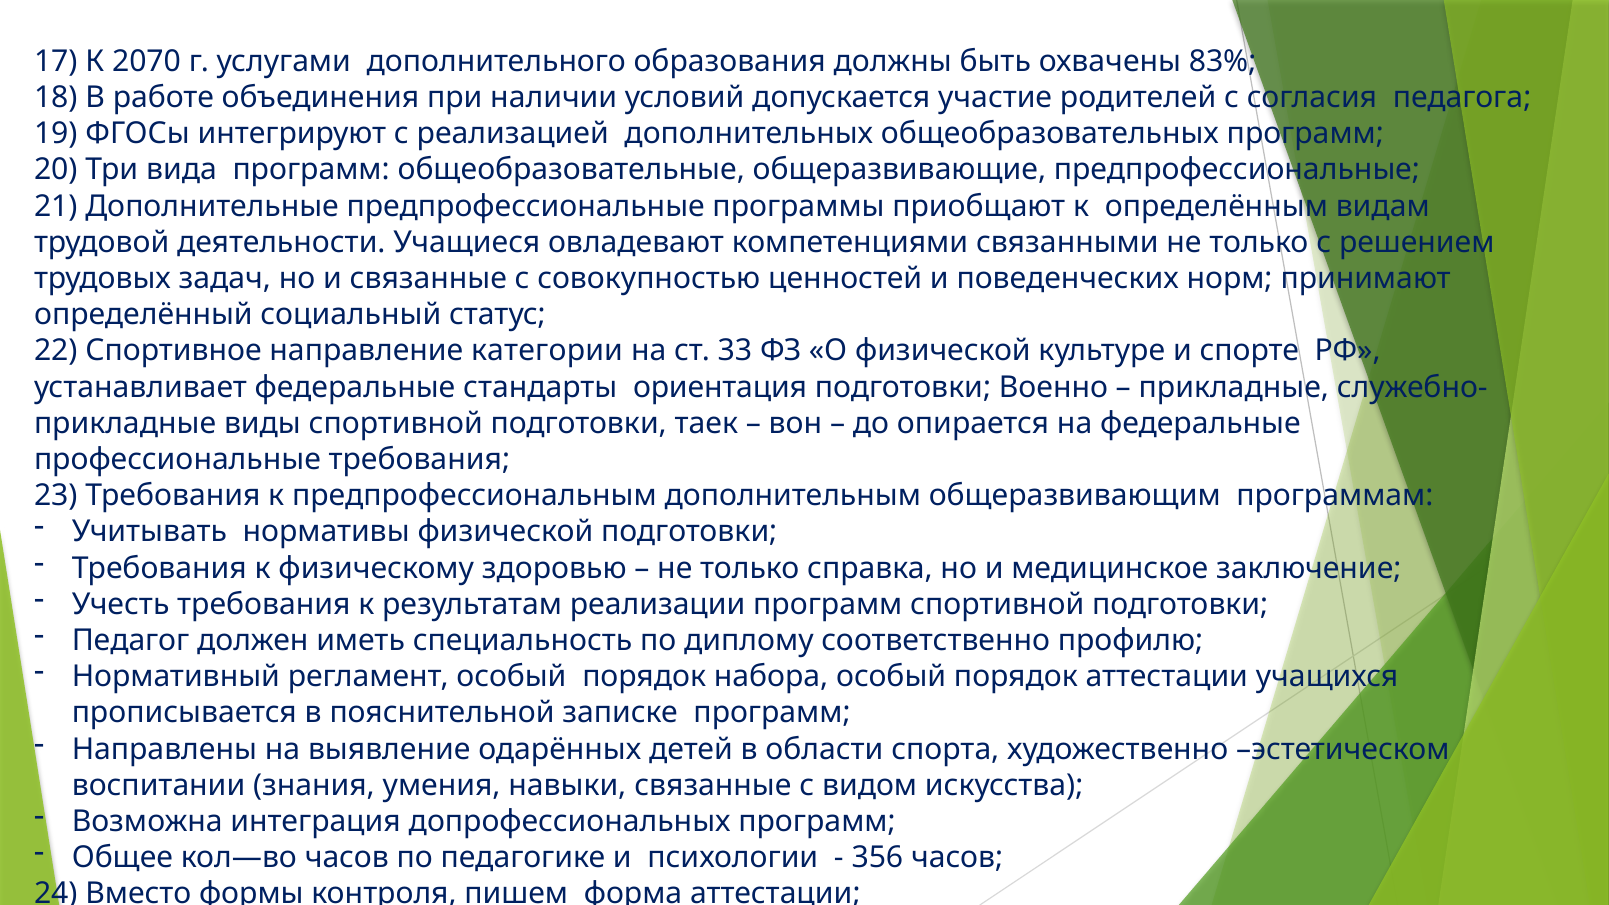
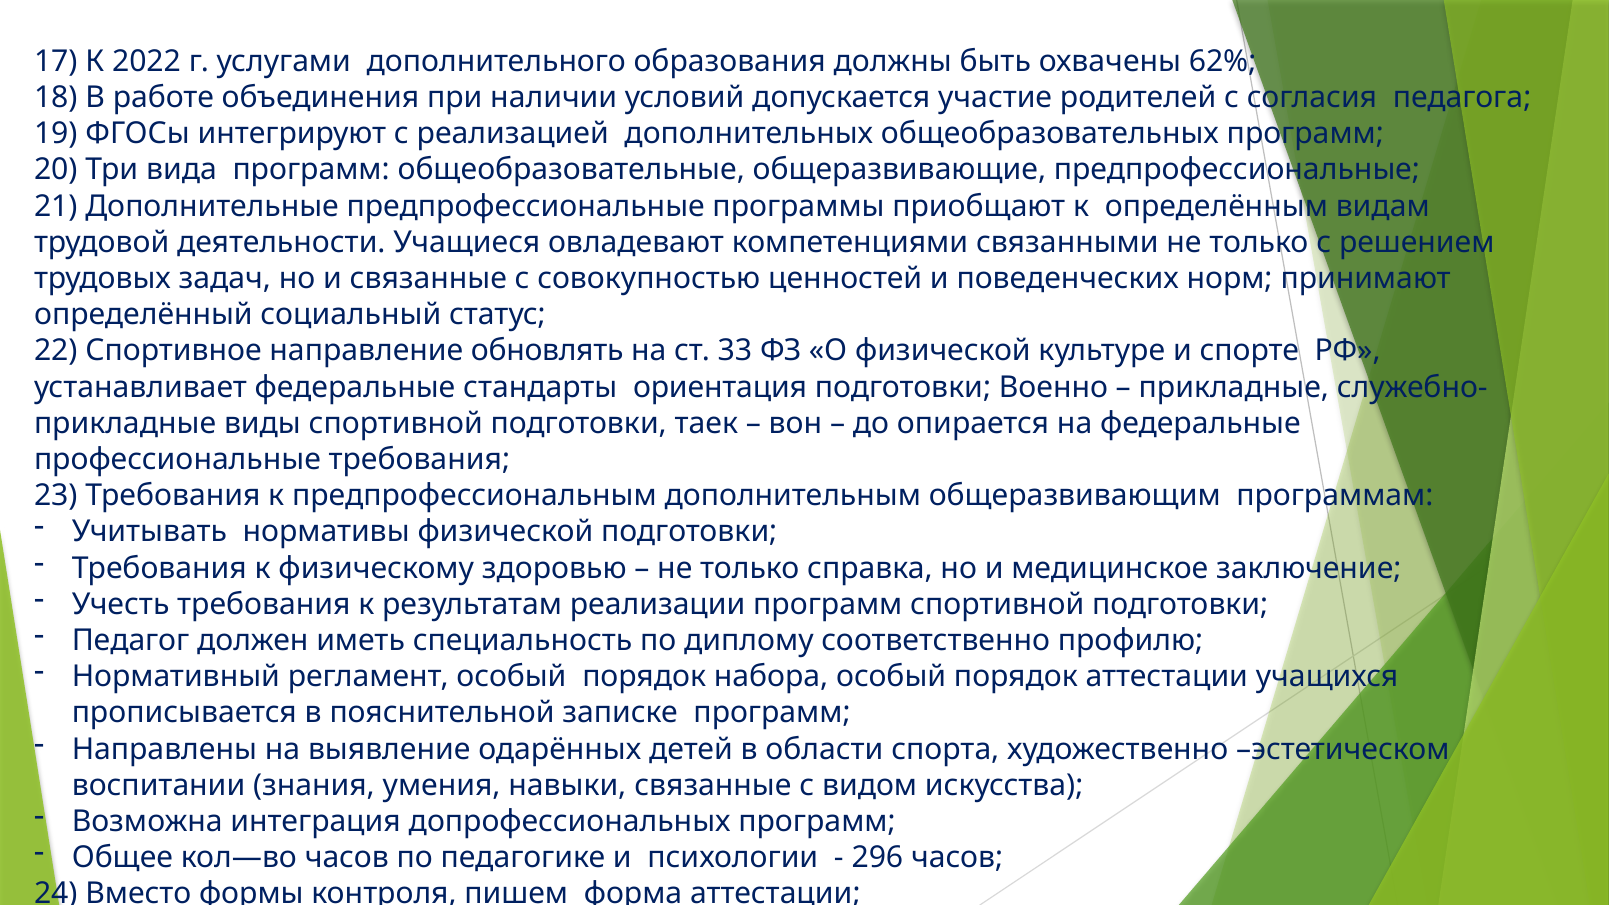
2070: 2070 -> 2022 (146, 61)
83%: 83% -> 62% (1223, 61)
категории: категории -> обновлять (547, 351)
356: 356 -> 296 (877, 858)
